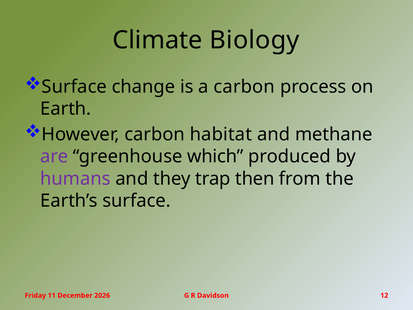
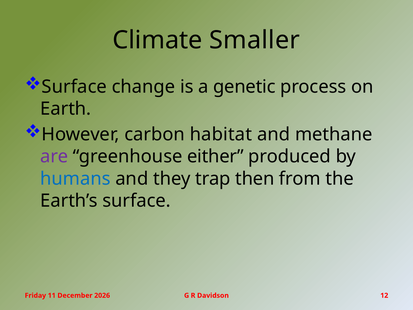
Biology: Biology -> Smaller (255, 40)
a carbon: carbon -> genetic (244, 87)
which: which -> either (215, 156)
humans colour: purple -> blue (75, 179)
